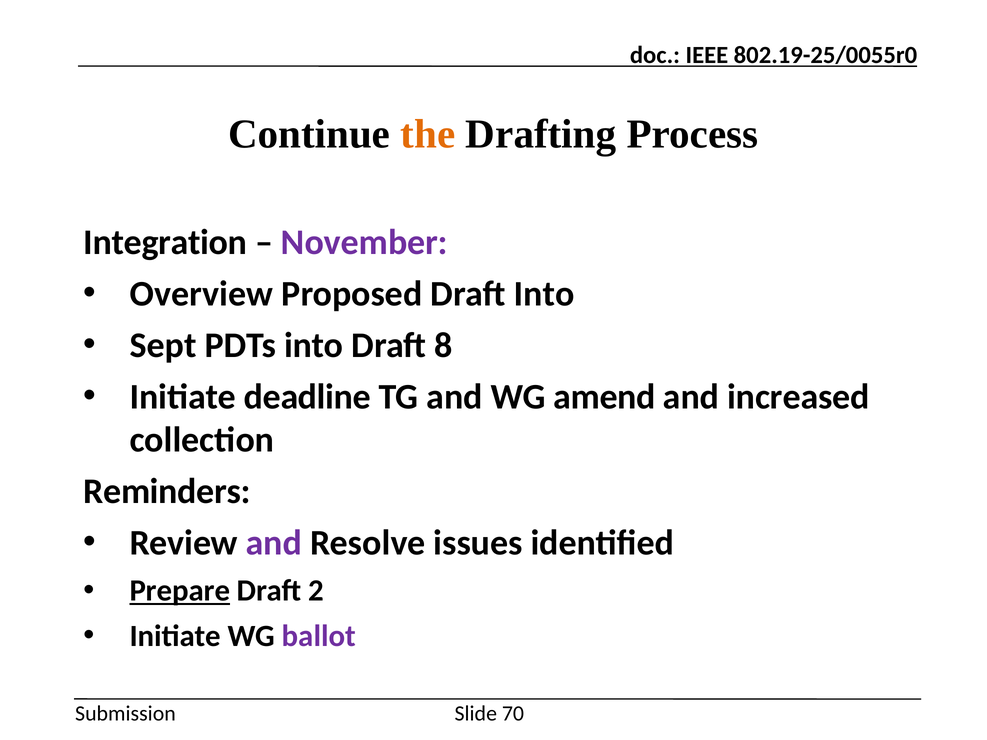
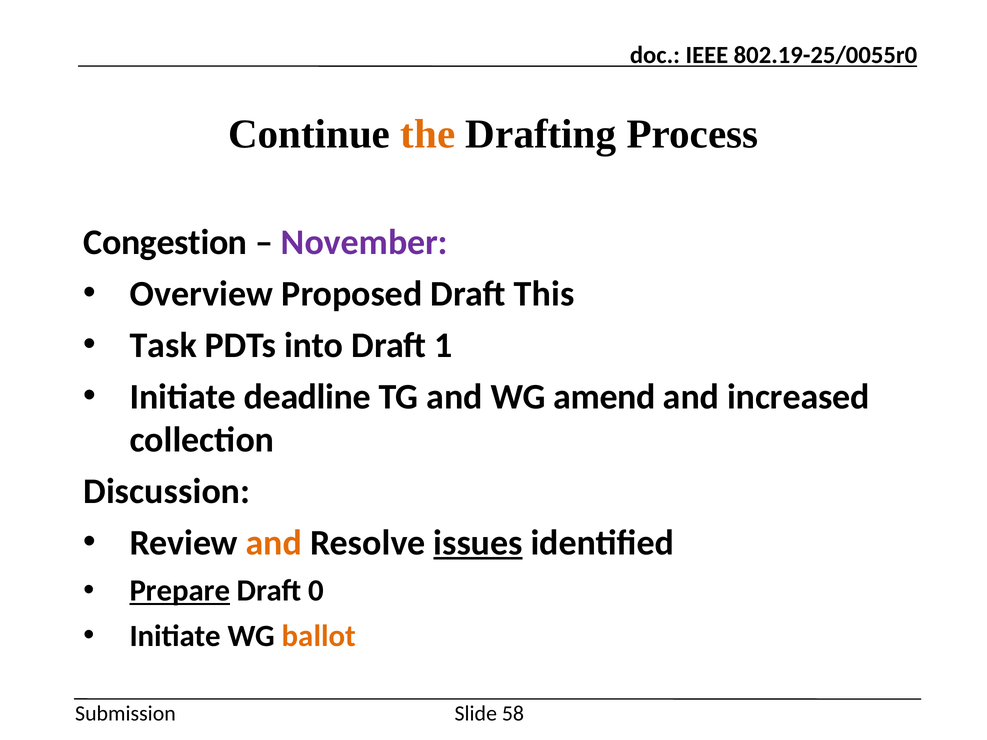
Integration: Integration -> Congestion (165, 243)
Draft Into: Into -> This (544, 294)
Sept: Sept -> Task (163, 346)
8: 8 -> 1 (444, 346)
Reminders: Reminders -> Discussion (167, 492)
and colour: purple -> orange (274, 543)
issues underline: none -> present (478, 543)
2: 2 -> 0 (316, 591)
ballot colour: purple -> orange (319, 636)
70: 70 -> 58 (513, 714)
